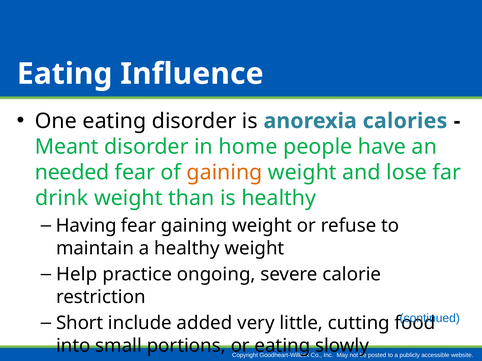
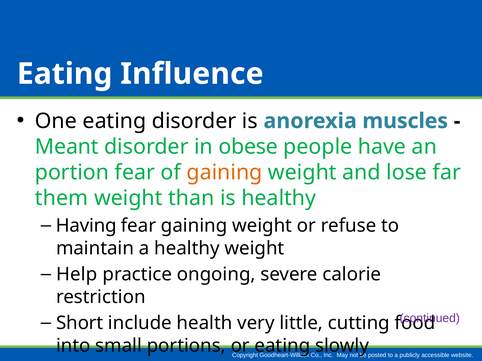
calories: calories -> muscles (405, 121)
home: home -> obese (248, 147)
needed: needed -> portion (72, 173)
drink: drink -> them (62, 198)
continued colour: blue -> purple (430, 319)
added: added -> health (205, 324)
